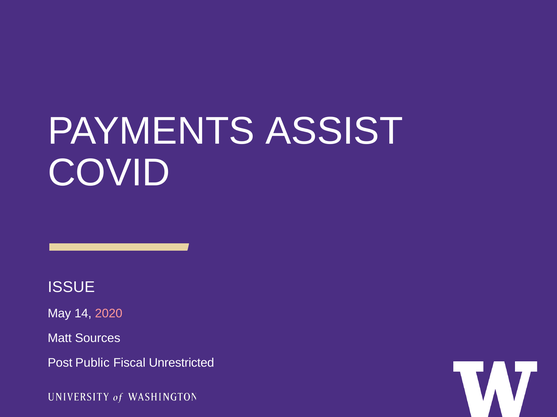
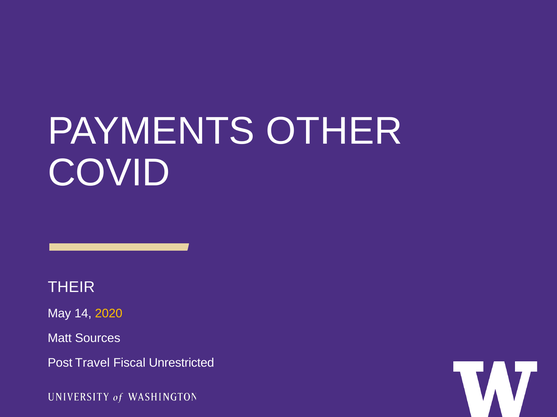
ASSIST: ASSIST -> OTHER (334, 131)
ISSUE: ISSUE -> THEIR (71, 288)
2020 colour: pink -> yellow (109, 314)
Public: Public -> Travel (92, 363)
